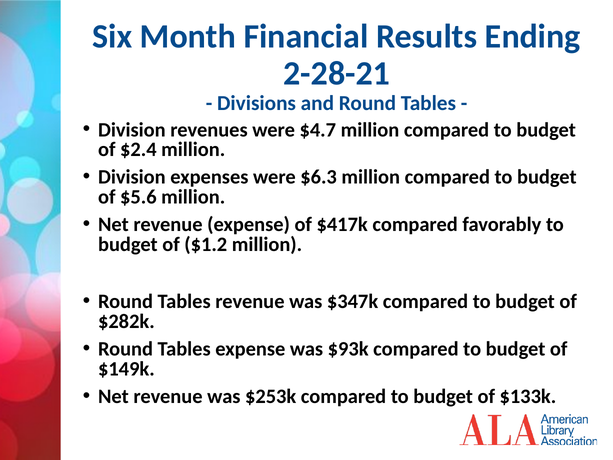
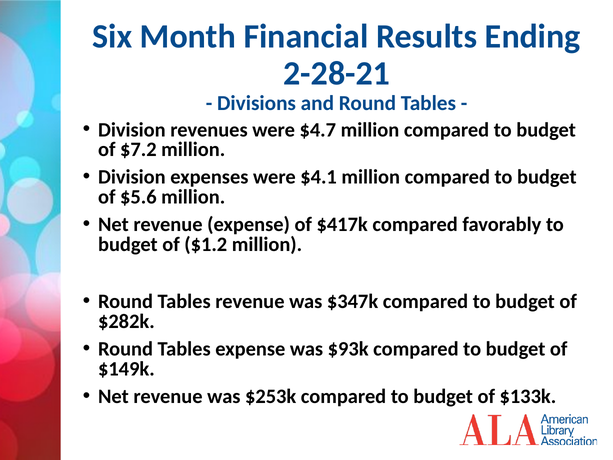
$2.4: $2.4 -> $7.2 (138, 150)
$6.3: $6.3 -> $4.1 (319, 177)
